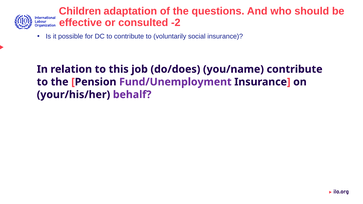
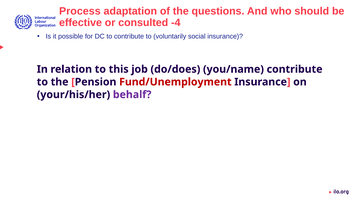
Children: Children -> Process (80, 11)
-2: -2 -> -4 (176, 23)
Fund/Unemployment colour: purple -> red (175, 82)
